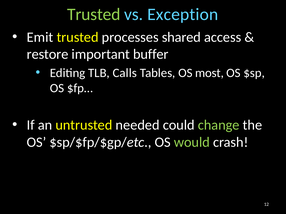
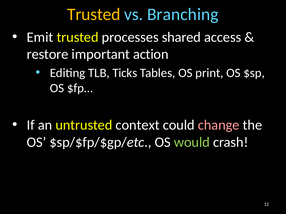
Trusted colour: light green -> yellow (94, 14)
Exception: Exception -> Branching (183, 14)
buffer: buffer -> action (151, 54)
Calls: Calls -> Ticks (125, 73)
most: most -> print (209, 73)
needed: needed -> context (138, 125)
change colour: light green -> pink (219, 125)
